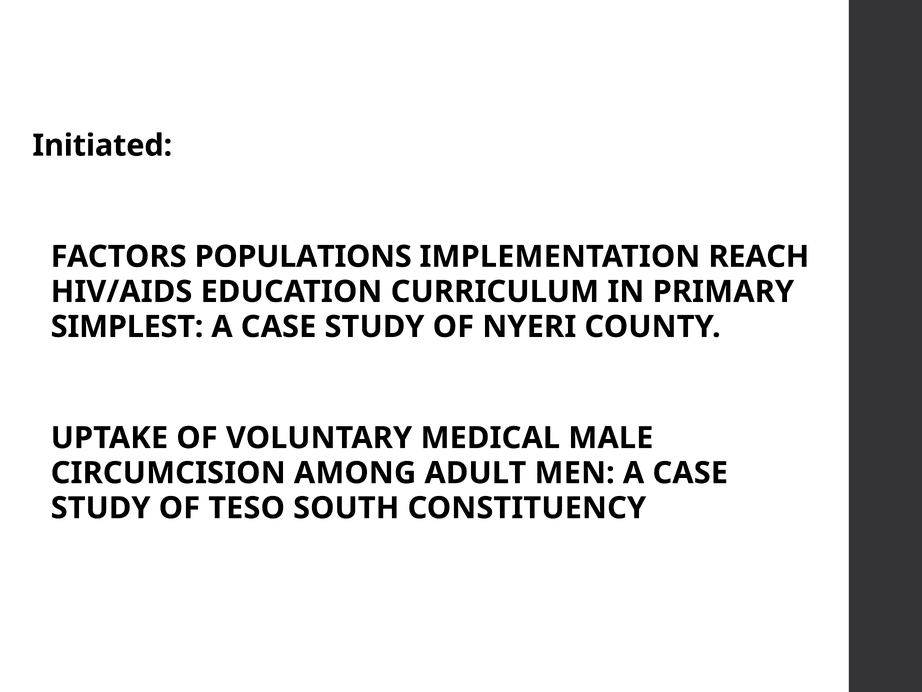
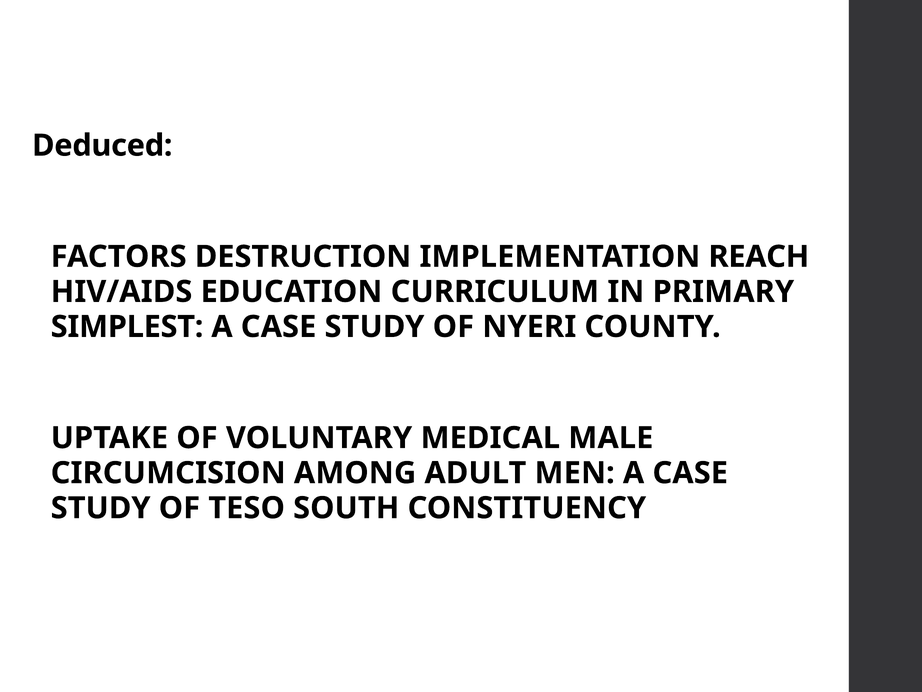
Initiated: Initiated -> Deduced (102, 145)
POPULATIONS: POPULATIONS -> DESTRUCTION (303, 257)
